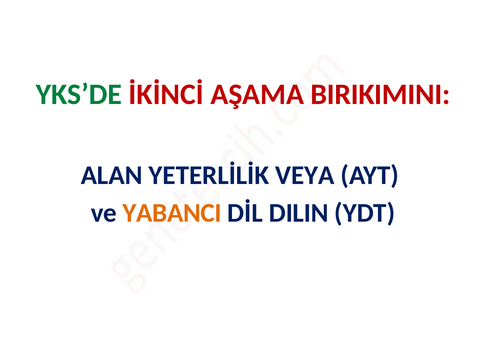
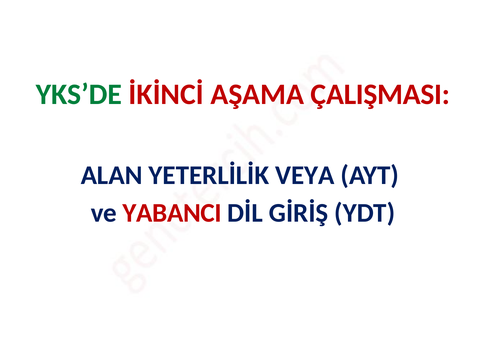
BIRIKIMINI: BIRIKIMINI -> ÇALIŞMASI (380, 94)
YABANCI colour: orange -> red (172, 213)
DILIN: DILIN -> GİRİŞ (299, 213)
